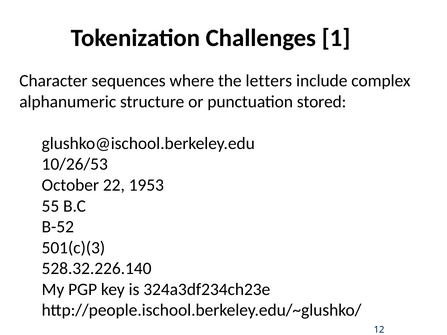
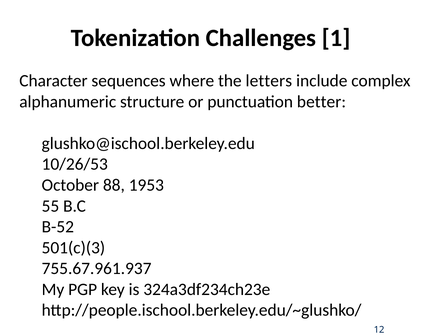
stored: stored -> better (321, 102)
22: 22 -> 88 (114, 185)
528.32.226.140: 528.32.226.140 -> 755.67.961.937 (97, 269)
